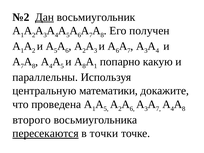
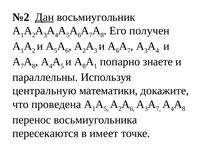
какую: какую -> знаете (158, 62)
второго: второго -> перенос (32, 120)
пересекаются underline: present -> none (45, 133)
точки: точки -> имеет (104, 133)
